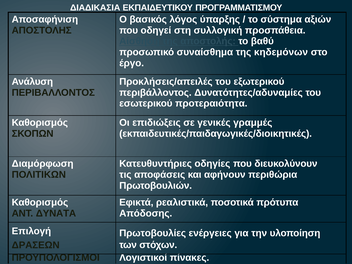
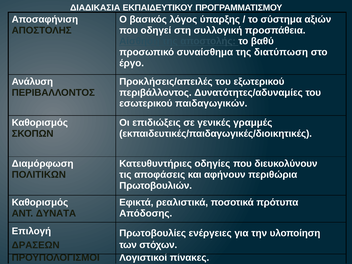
κηδεμόνων: κηδεμόνων -> διατύπωση (281, 52)
προτεραιότητα: προτεραιότητα -> παιδαγωγικών (211, 103)
